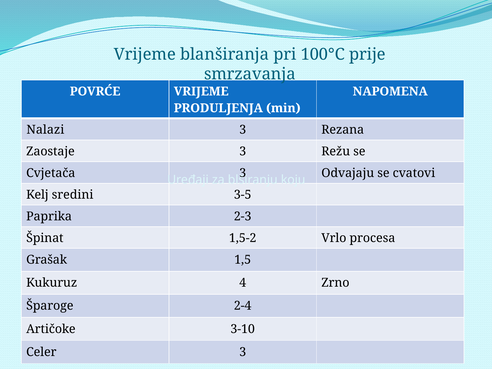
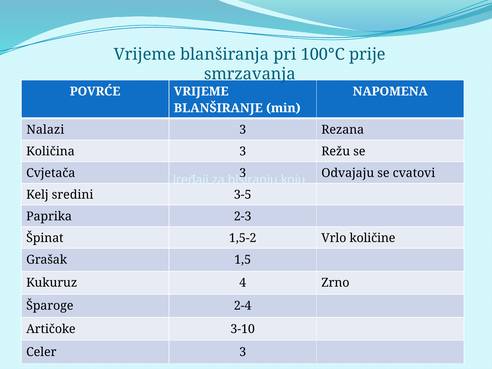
PRODULJENJA: PRODULJENJA -> BLANŠIRANJE (218, 108)
Zaostaje: Zaostaje -> Količina (50, 151)
procesa: procesa -> količine (372, 238)
